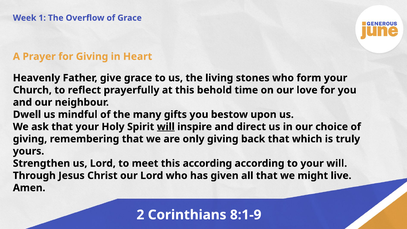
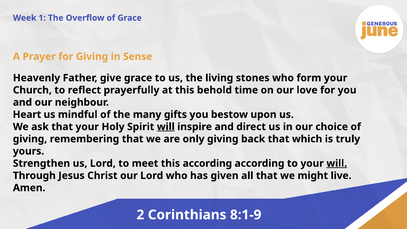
Heart: Heart -> Sense (138, 57)
Dwell: Dwell -> Heart (27, 115)
will underline: none -> present (337, 163)
